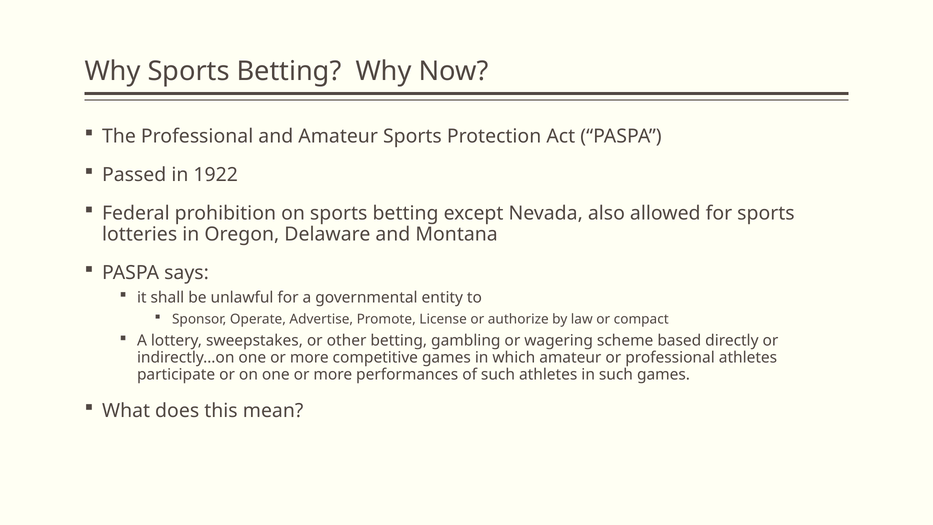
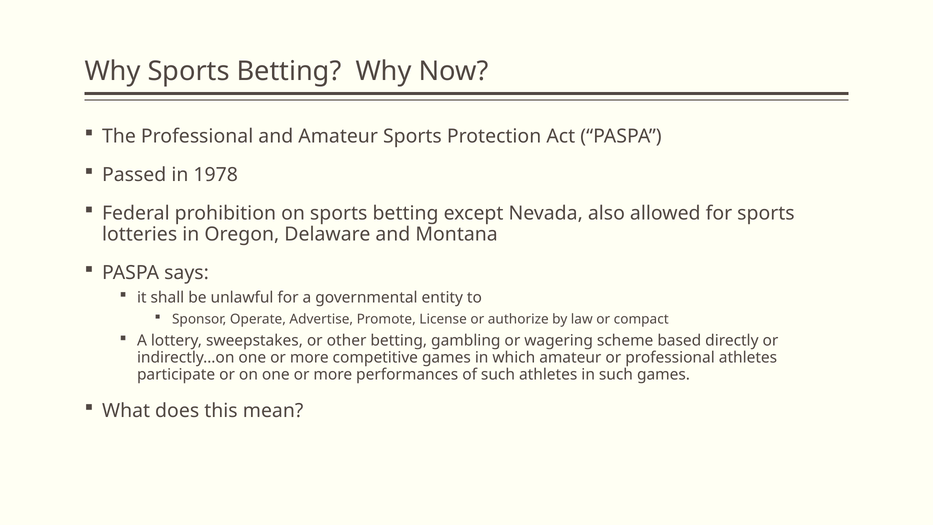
1922: 1922 -> 1978 (216, 175)
